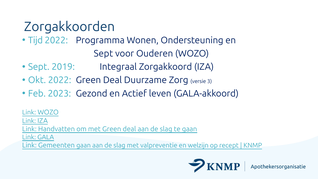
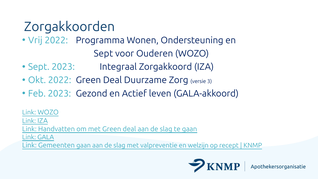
Tijd: Tijd -> Vrij (35, 40)
Sept 2019: 2019 -> 2023 (63, 67)
